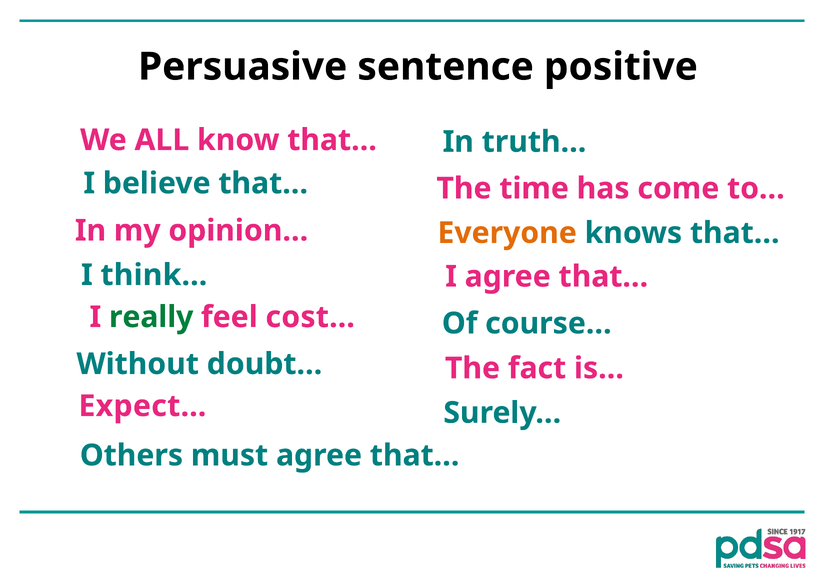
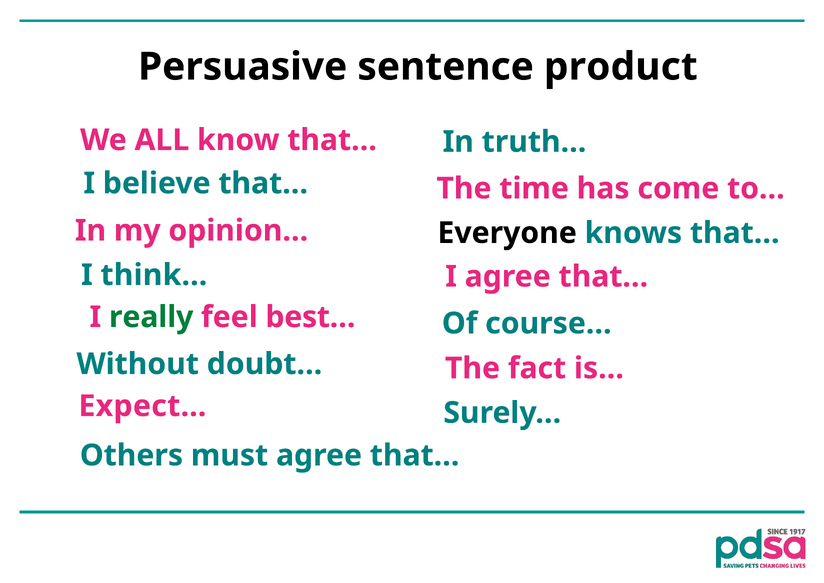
positive: positive -> product (621, 67)
Everyone colour: orange -> black (507, 233)
cost…: cost… -> best… (310, 317)
